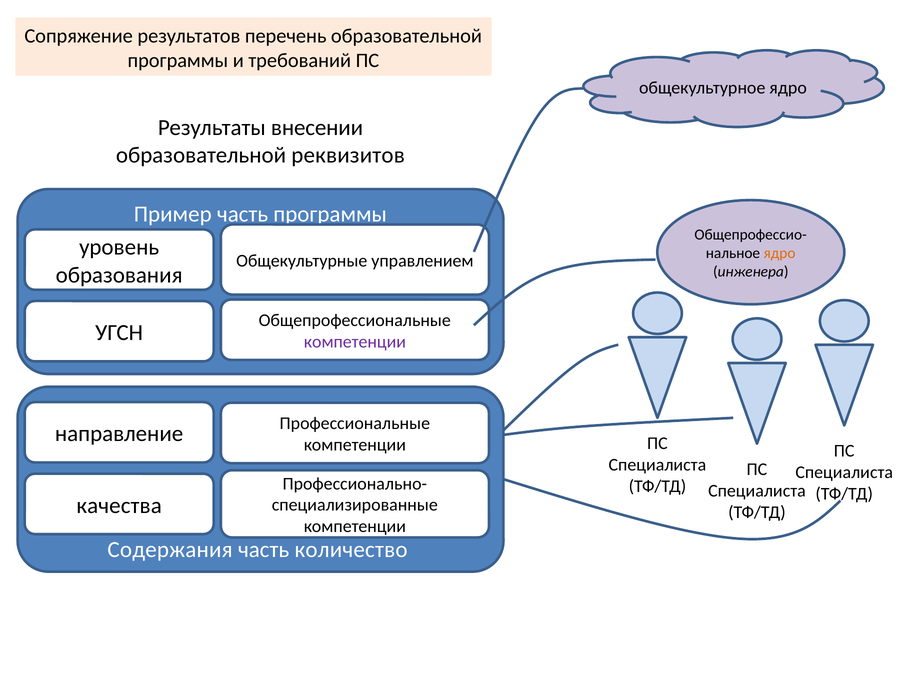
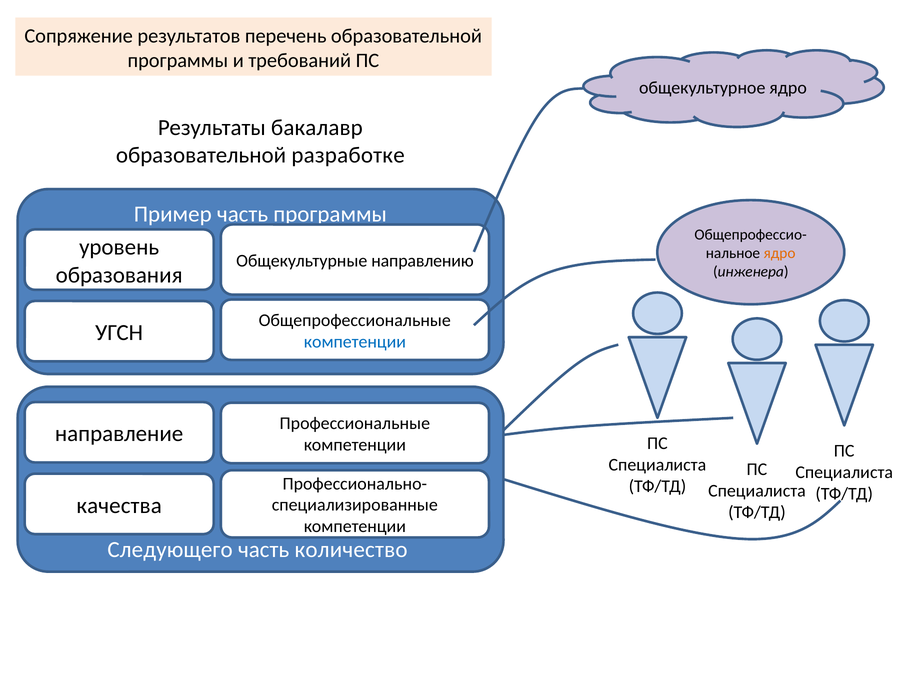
внесении: внесении -> бакалавр (317, 128)
реквизитов: реквизитов -> разработке (348, 155)
управлением: управлением -> направлению (423, 261)
компетенции colour: purple -> blue (355, 342)
Содержания: Содержания -> Следующего (170, 550)
